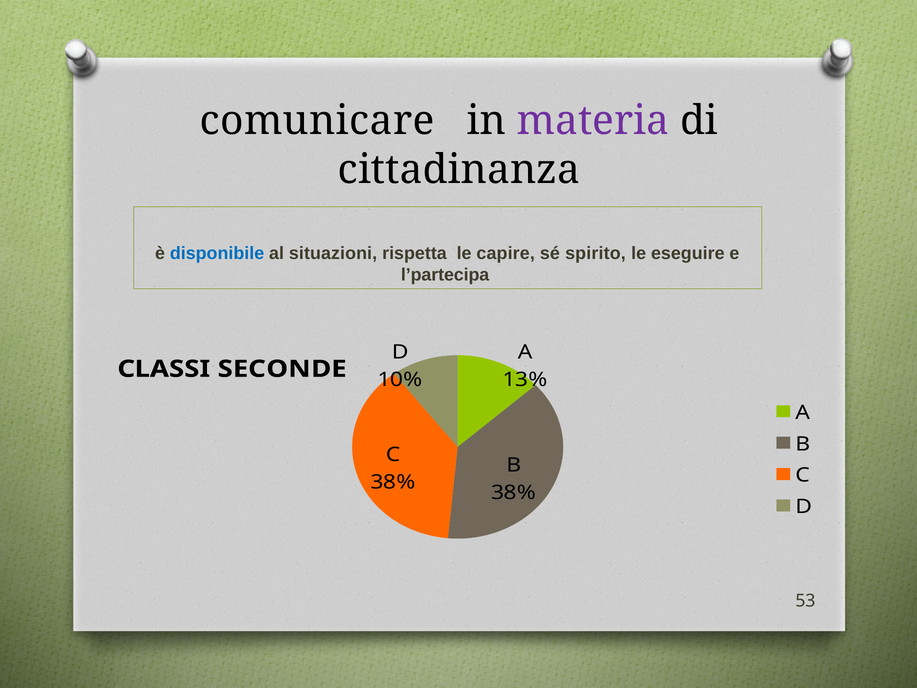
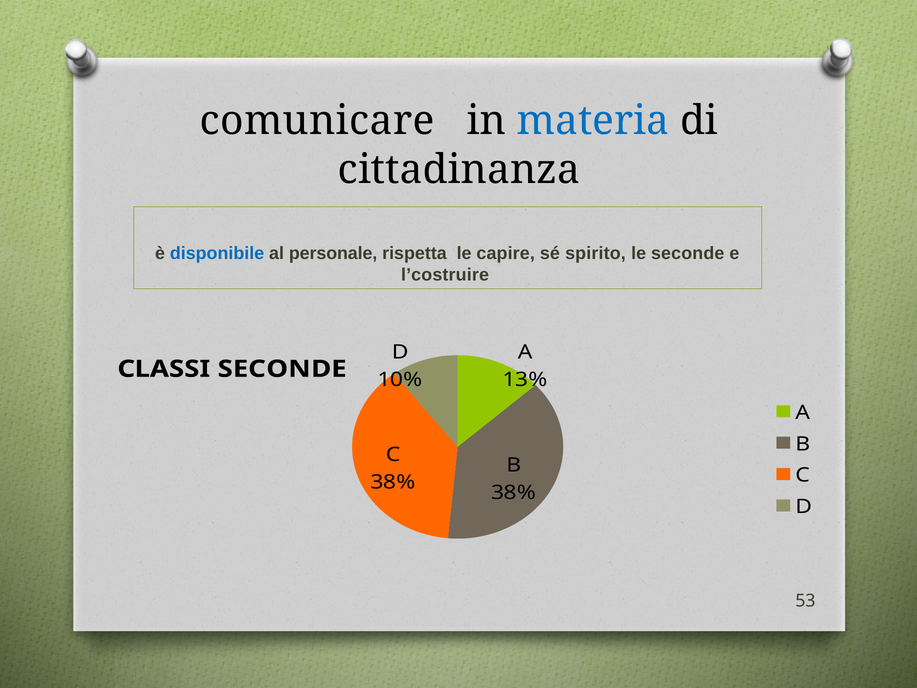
materia colour: purple -> blue (593, 121)
situazioni: situazioni -> personale (333, 253)
le eseguire: eseguire -> seconde (688, 253)
l’partecipa: l’partecipa -> l’costruire (445, 275)
